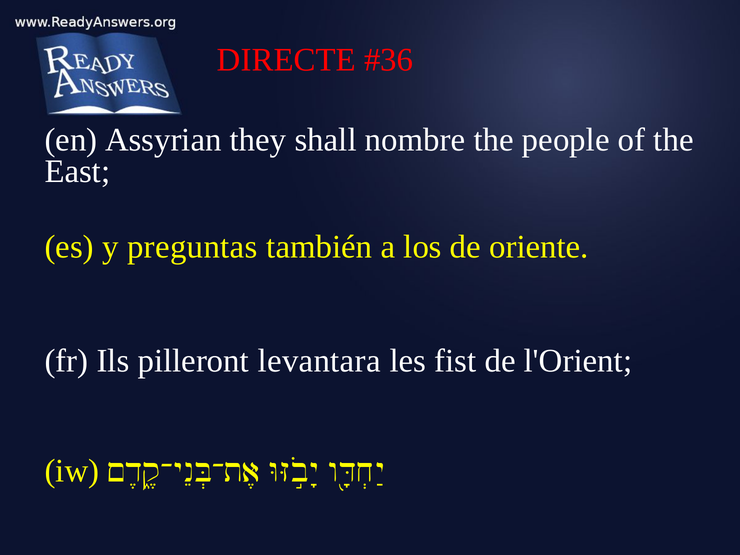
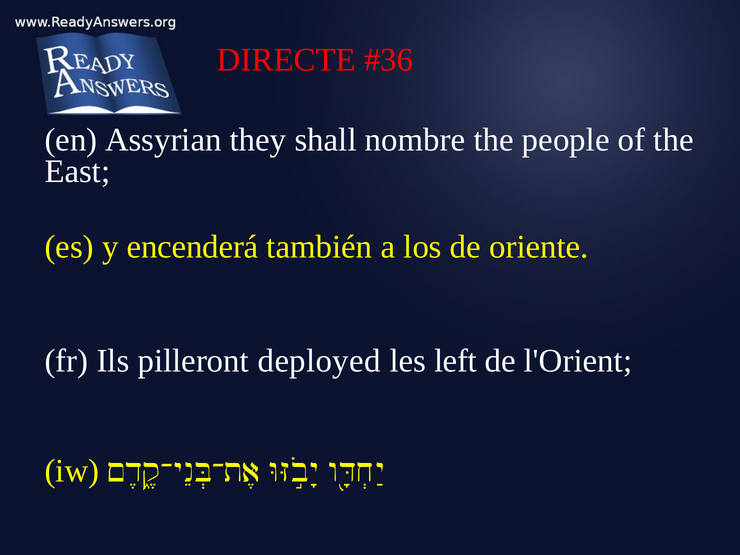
preguntas: preguntas -> encenderá (193, 247)
levantara: levantara -> deployed (319, 361)
fist: fist -> left (456, 361)
